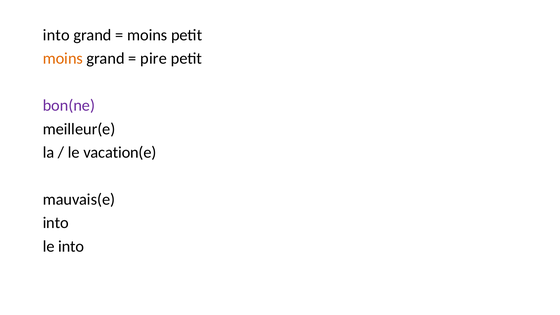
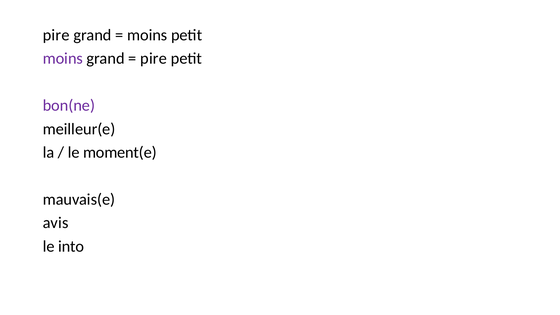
into: into -> pire (56, 35)
moins colour: orange -> purple (63, 59)
vacation(e: vacation(e -> moment(e (120, 152)
into: into -> avis (56, 223)
